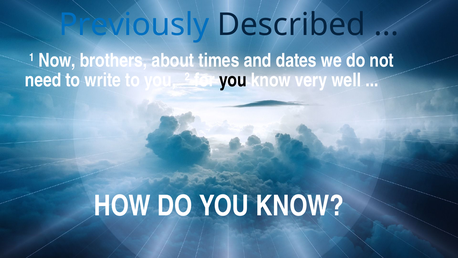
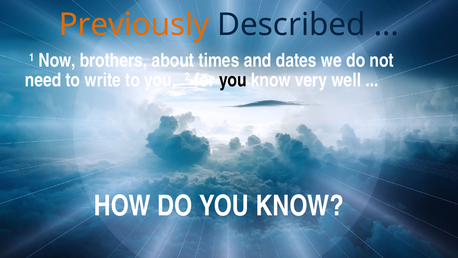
Previously colour: blue -> orange (134, 25)
